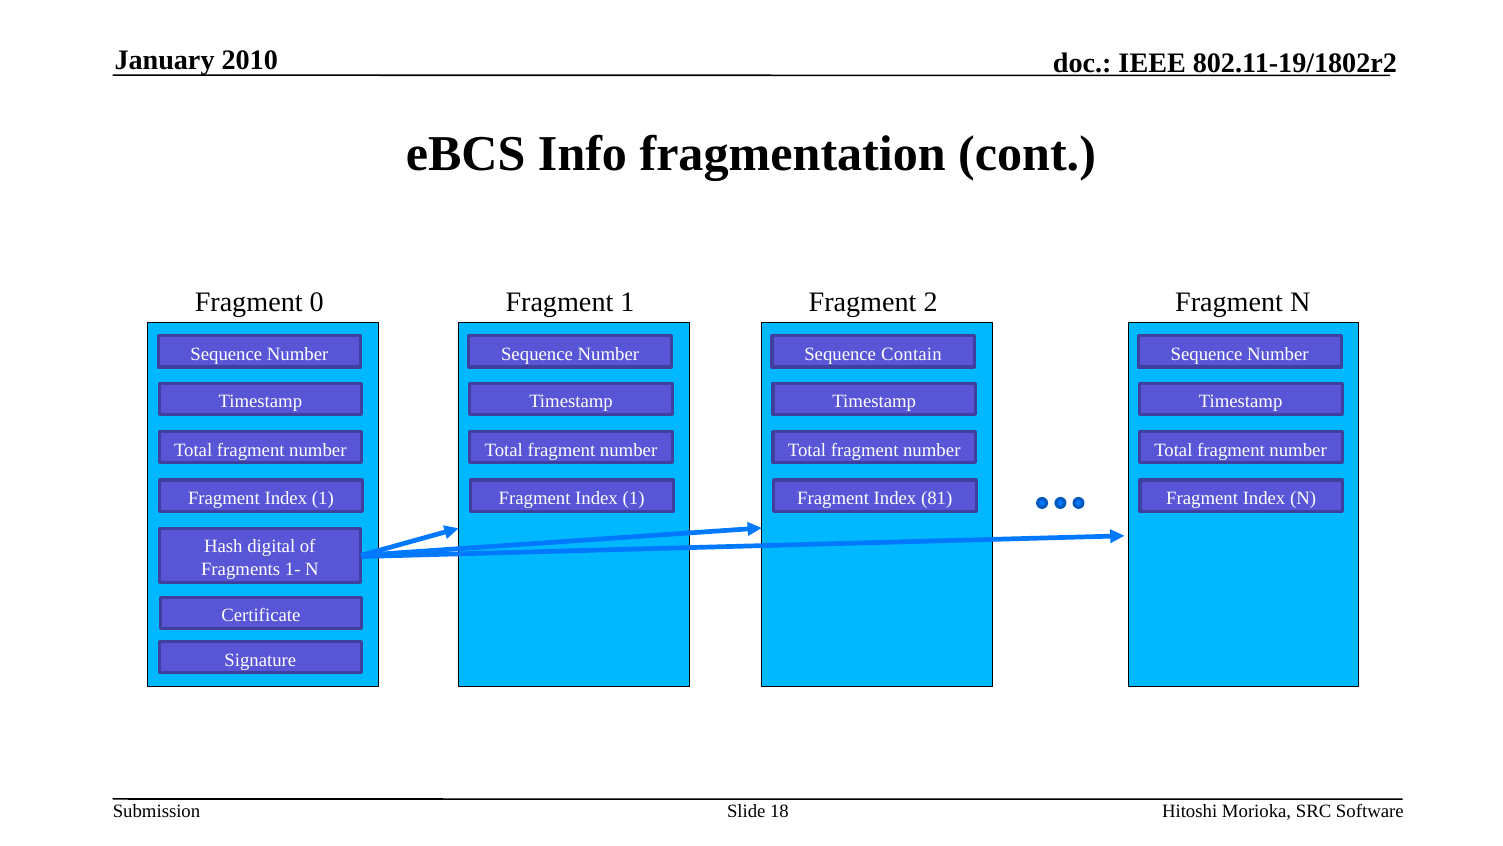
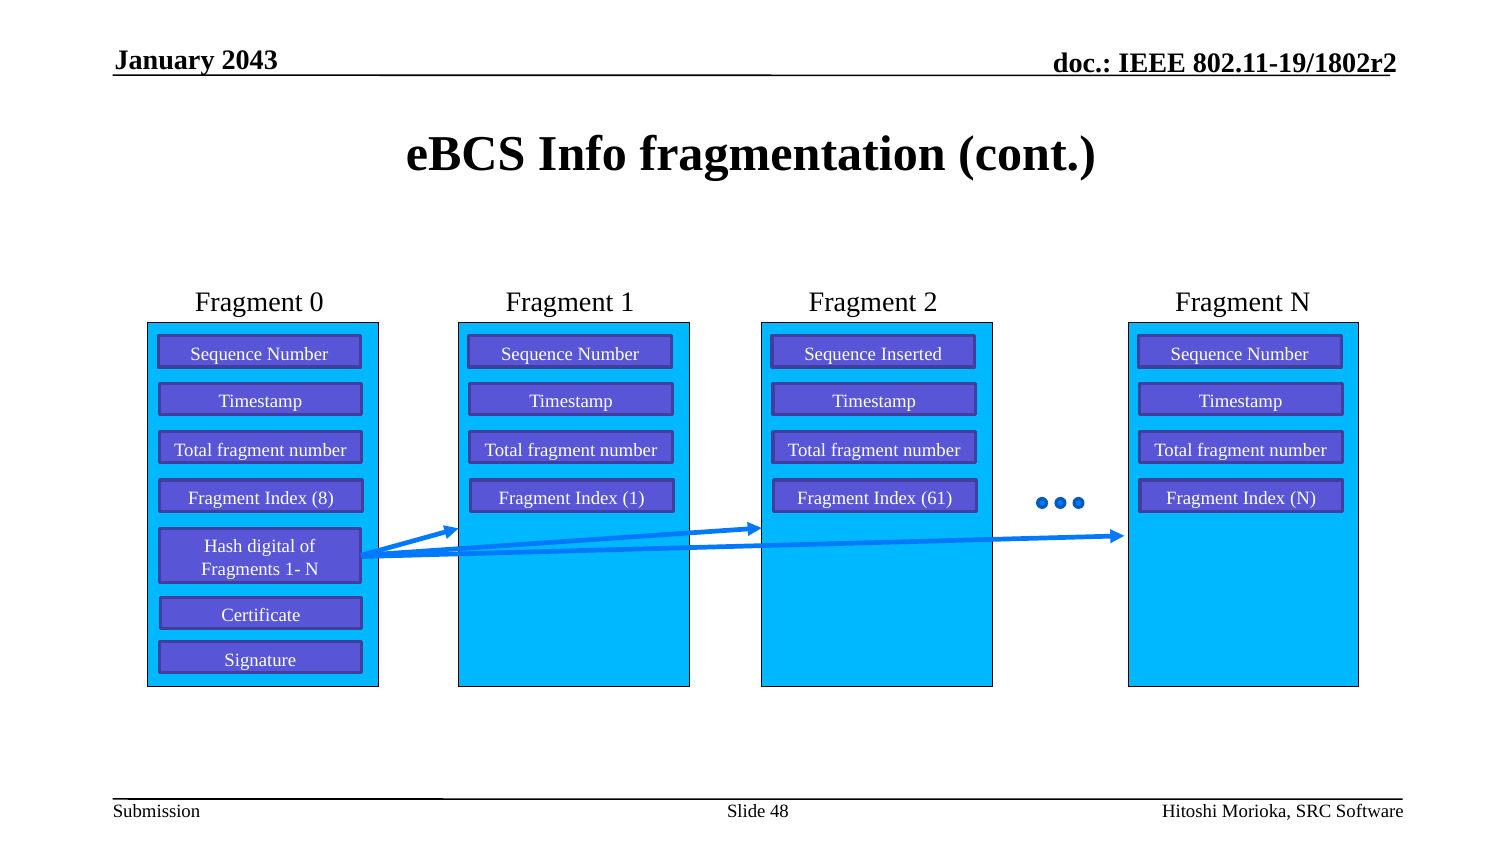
2010: 2010 -> 2043 (250, 60)
Contain: Contain -> Inserted (911, 354)
1: 1 -> 8 (323, 498)
81: 81 -> 61 (937, 498)
18: 18 -> 48 (779, 811)
